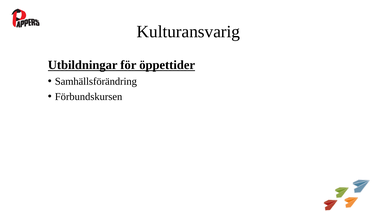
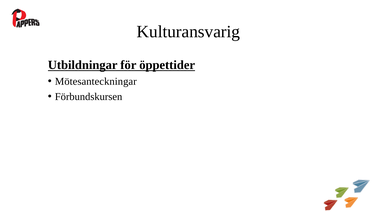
Samhällsförändring: Samhällsförändring -> Mötesanteckningar (96, 81)
